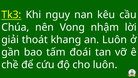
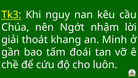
Vong: Vong -> Ngớt (72, 27)
an Luôn: Luôn -> Minh (115, 40)
